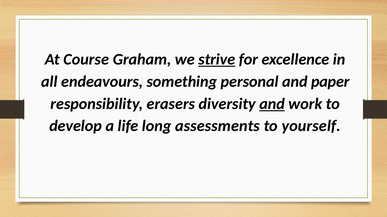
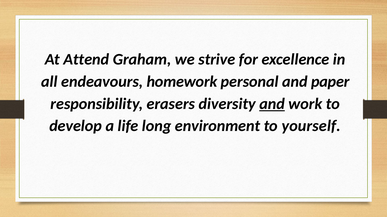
Course: Course -> Attend (86, 60)
strive underline: present -> none (217, 60)
something: something -> homework (182, 82)
assessments: assessments -> environment (218, 126)
